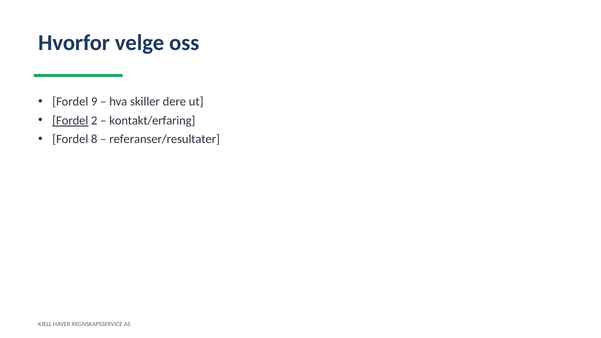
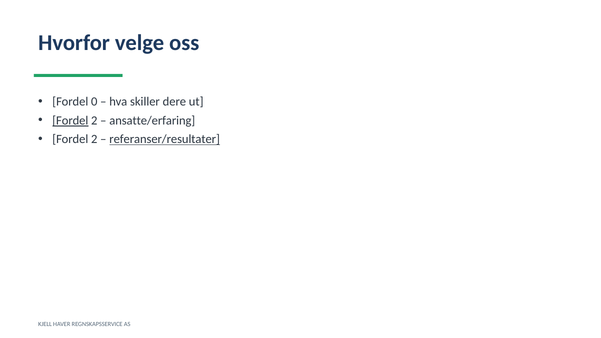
9: 9 -> 0 (94, 102)
kontakt/erfaring: kontakt/erfaring -> ansatte/erfaring (152, 121)
8: 8 -> 2 (94, 139)
referanser/resultater underline: none -> present (165, 139)
